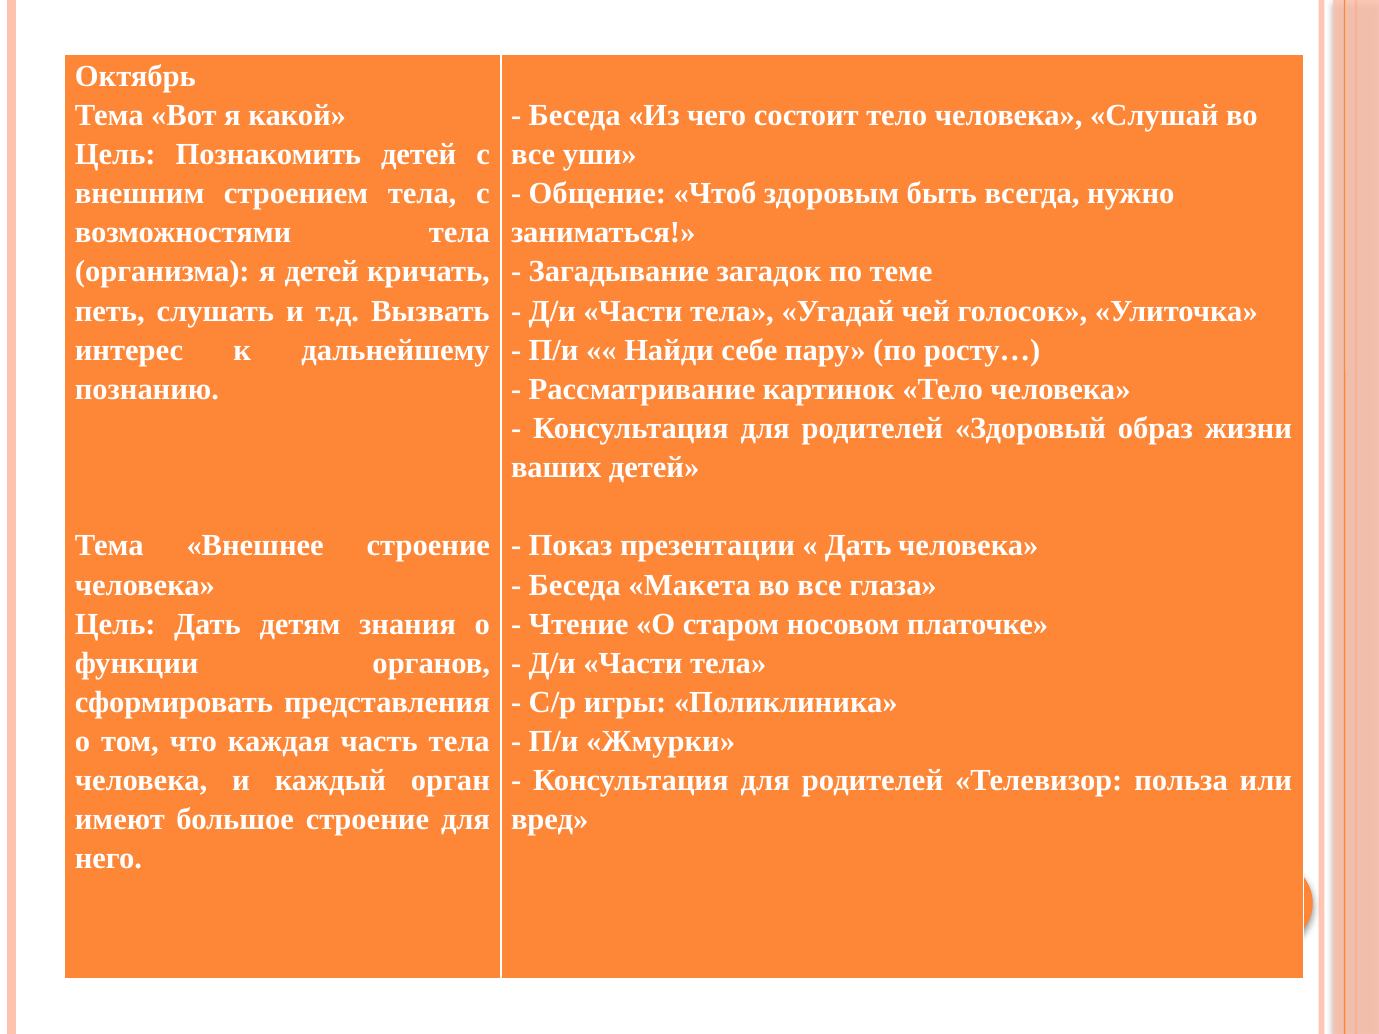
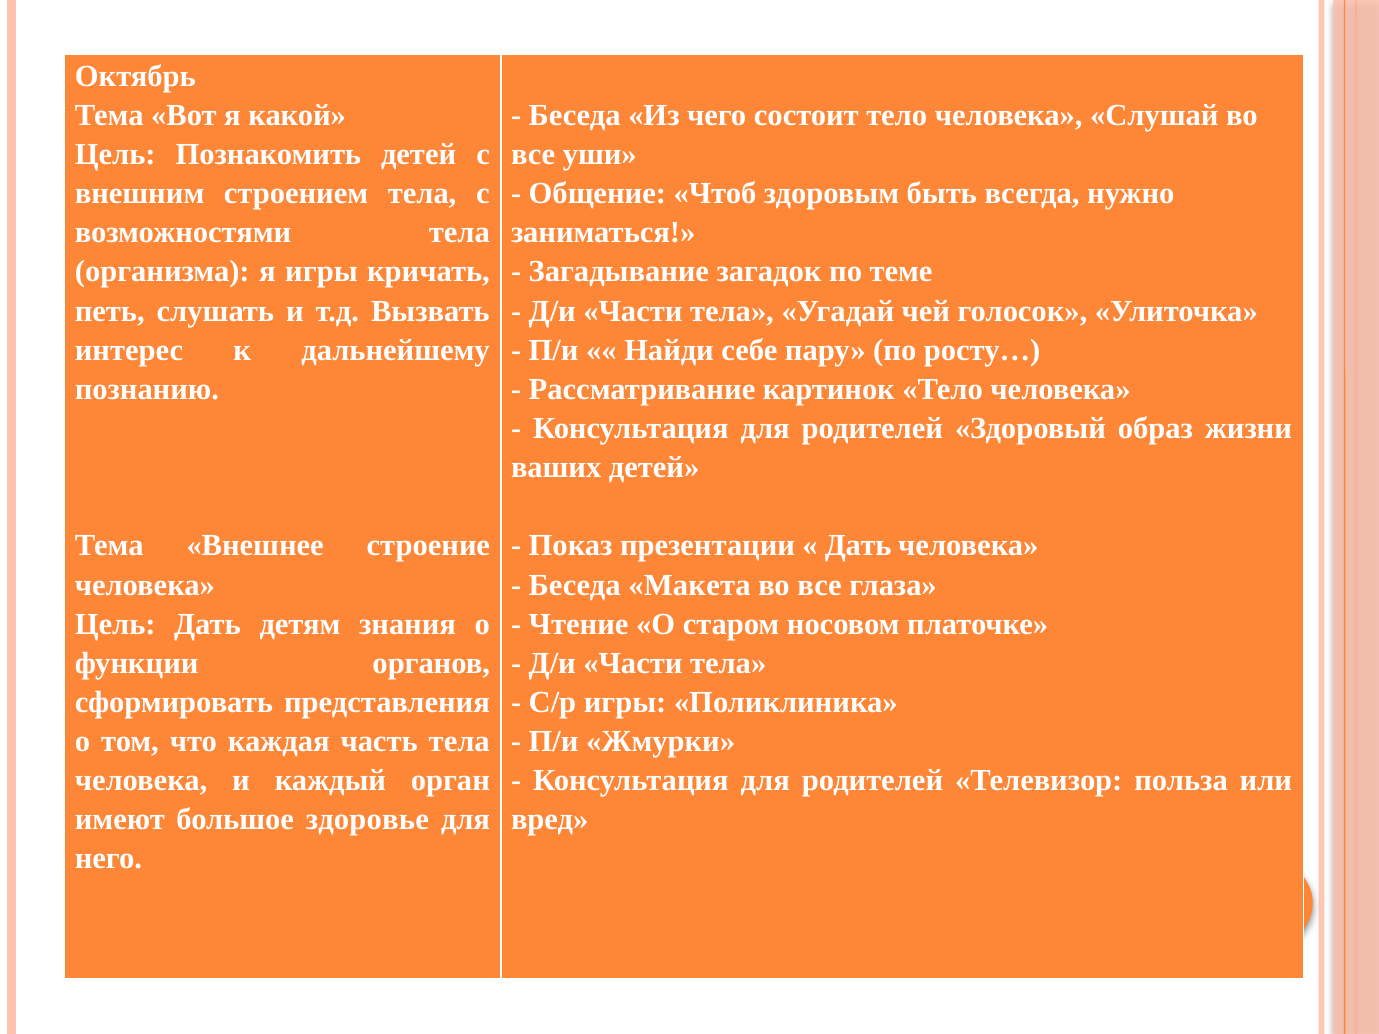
я детей: детей -> игры (321, 272)
большое строение: строение -> здоровье (367, 820)
